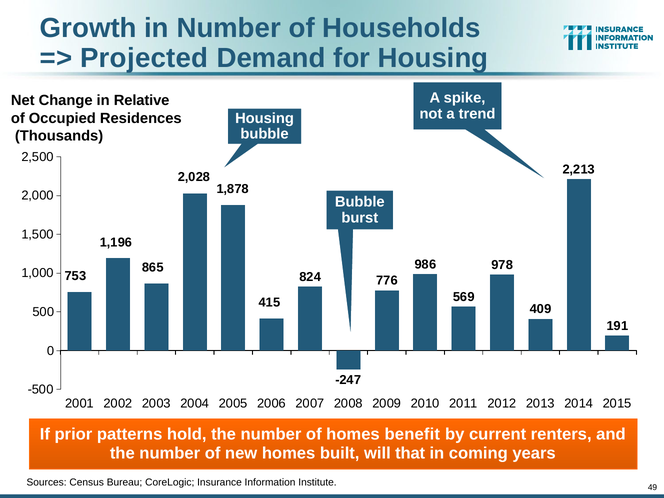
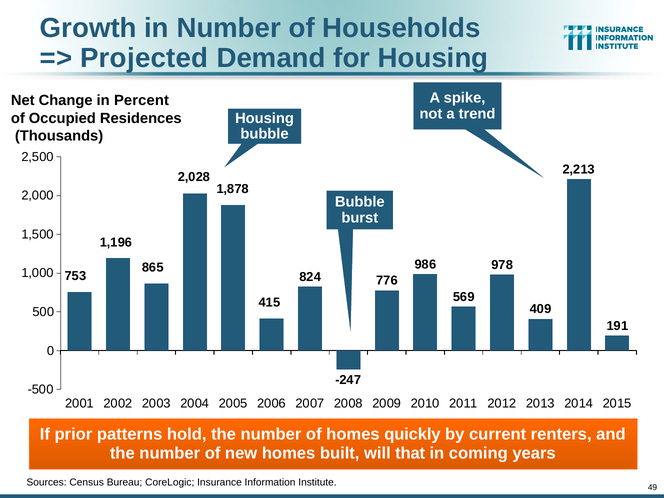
Relative: Relative -> Percent (141, 101)
benefit: benefit -> quickly (412, 434)
